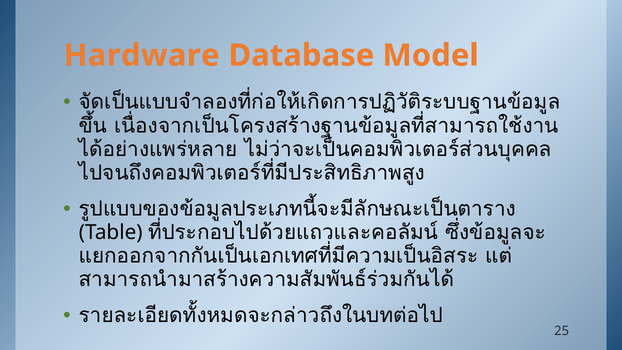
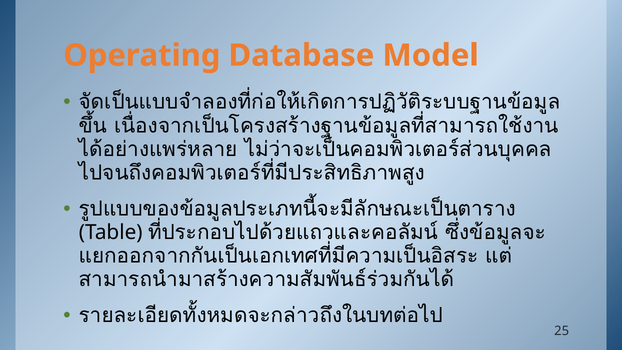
Hardware: Hardware -> Operating (142, 55)
